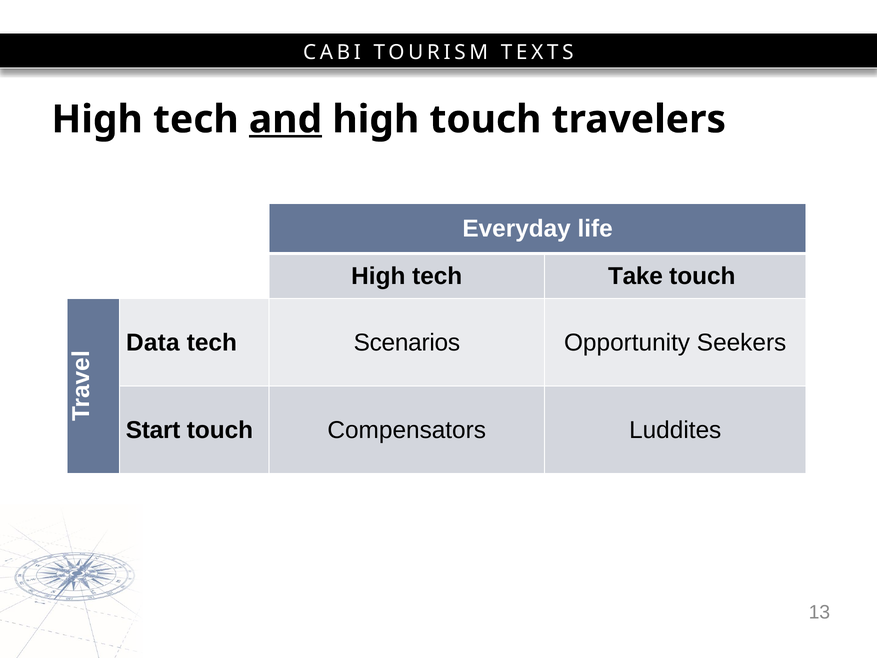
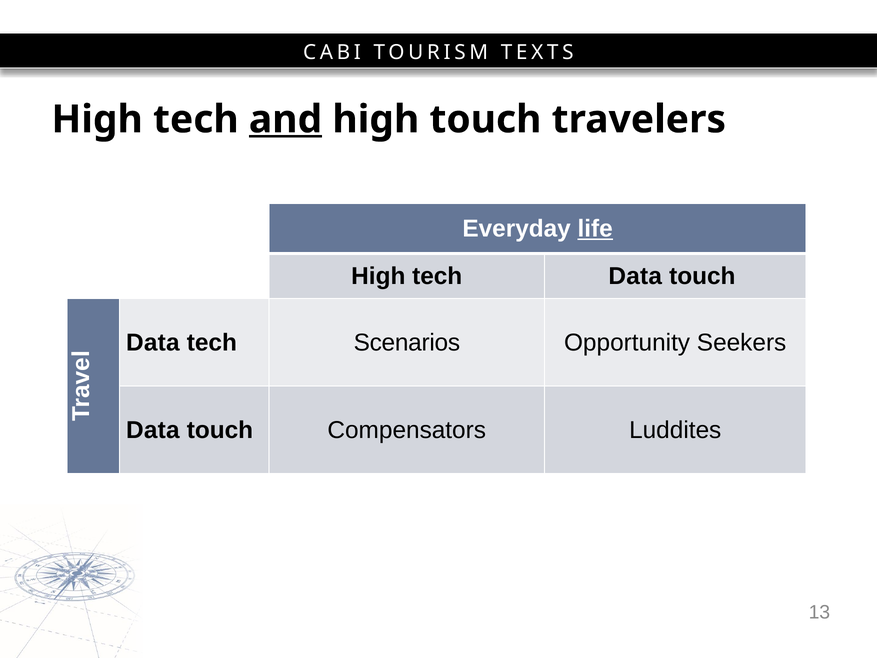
life underline: none -> present (595, 229)
tech Take: Take -> Data (635, 276)
Start: Start -> Data (153, 430)
